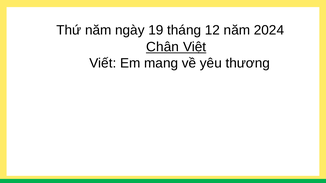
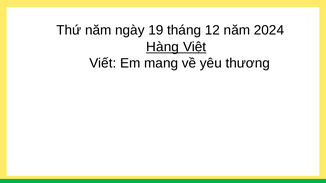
Chân: Chân -> Hàng (163, 47)
